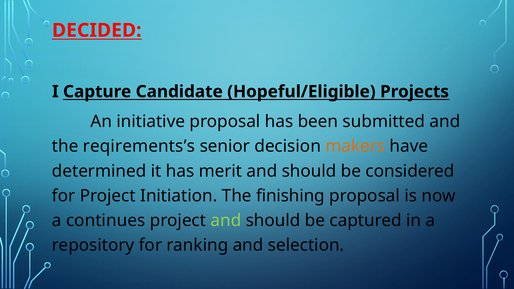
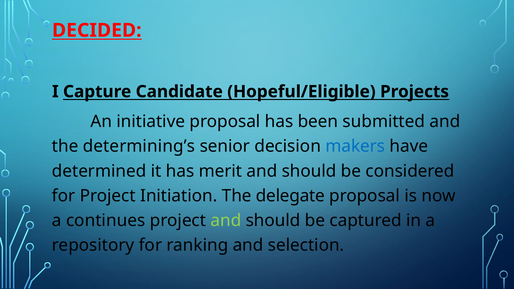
reqirements’s: reqirements’s -> determining’s (139, 146)
makers colour: orange -> blue (355, 146)
finishing: finishing -> delegate (290, 196)
